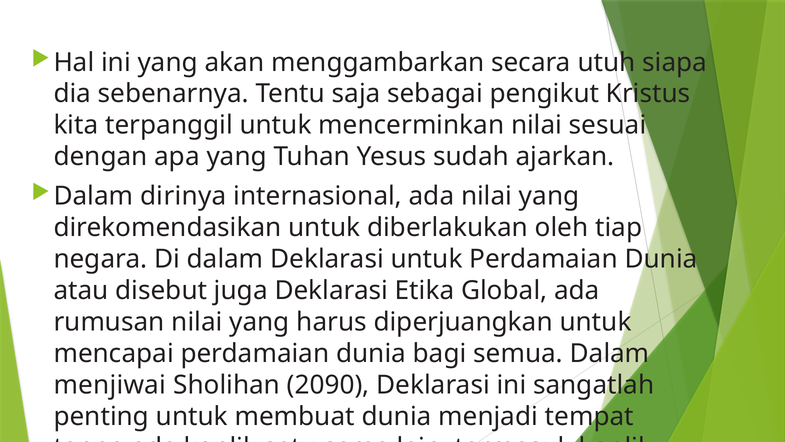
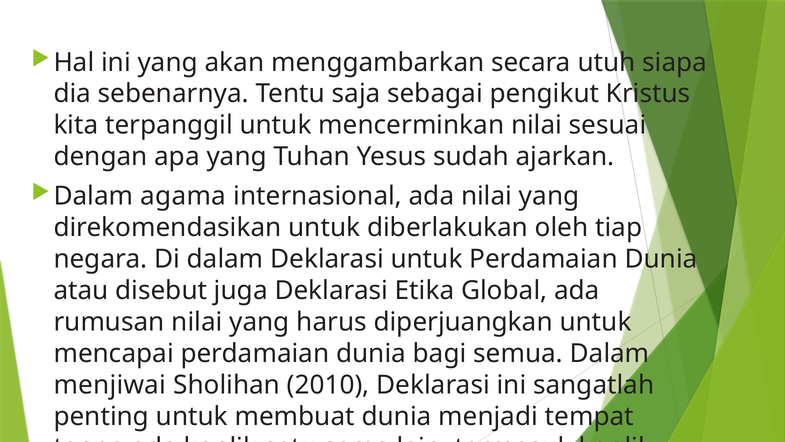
Dalam dirinya: dirinya -> agama (183, 196)
2090: 2090 -> 2010 (328, 385)
